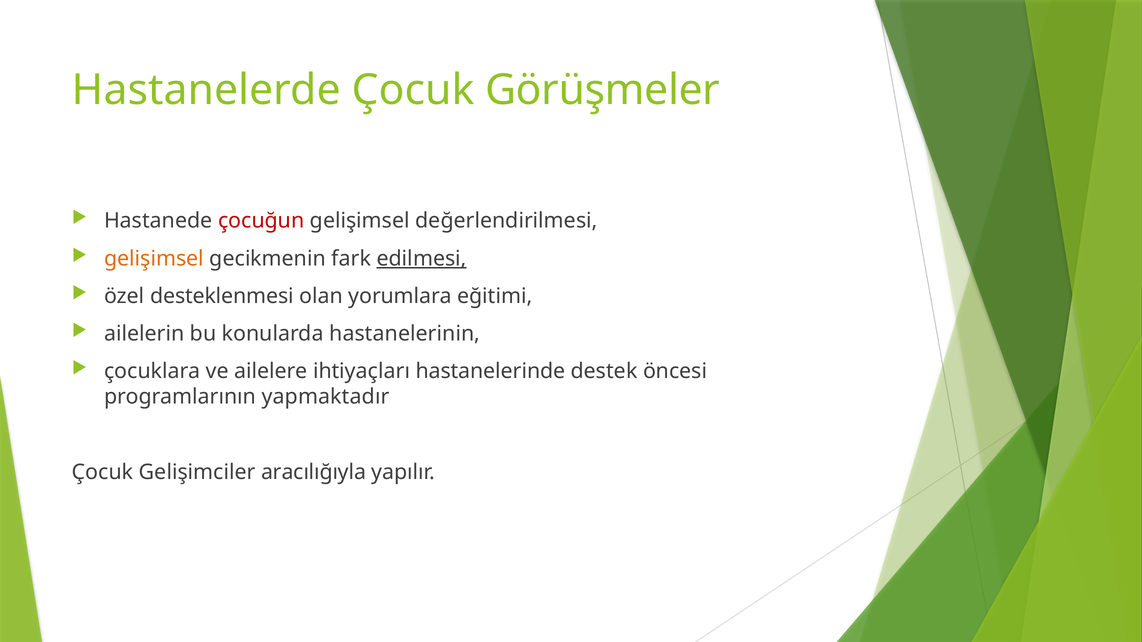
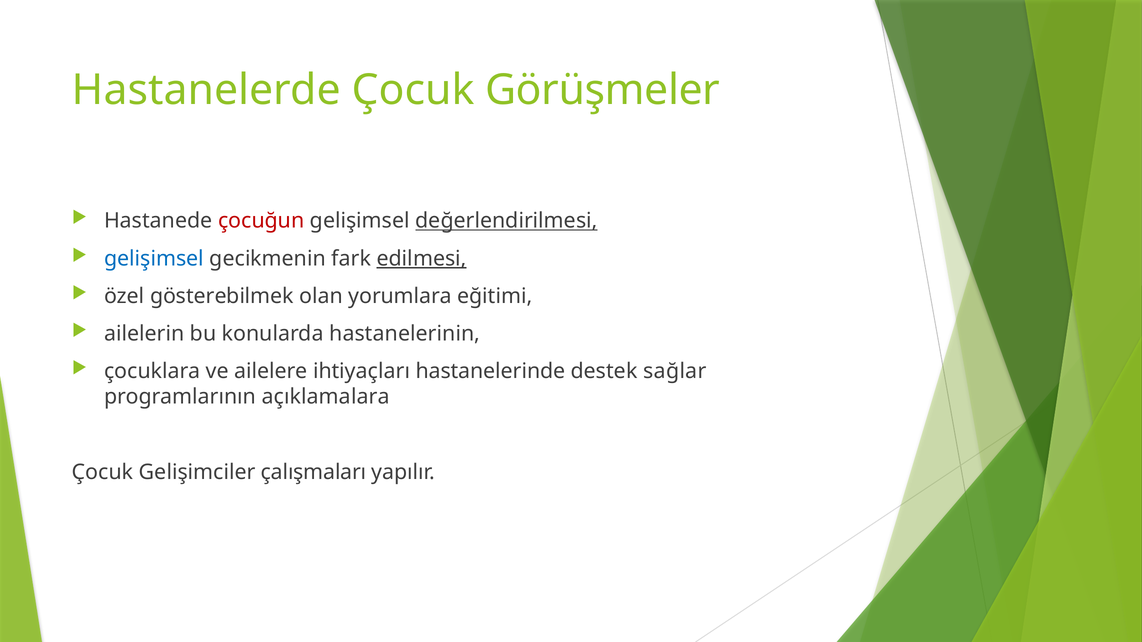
değerlendirilmesi underline: none -> present (506, 221)
gelişimsel colour: orange -> blue (154, 259)
desteklenmesi: desteklenmesi -> gösterebilmek (222, 296)
öncesi: öncesi -> sağlar (675, 371)
yapmaktadır: yapmaktadır -> açıklamalara (326, 397)
aracılığıyla: aracılığıyla -> çalışmaları (314, 472)
